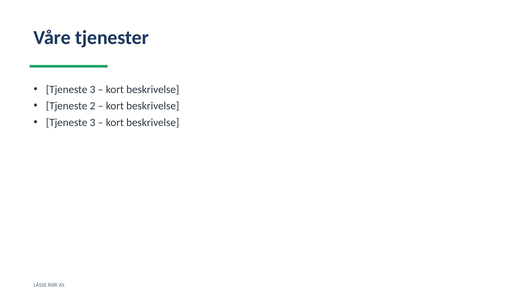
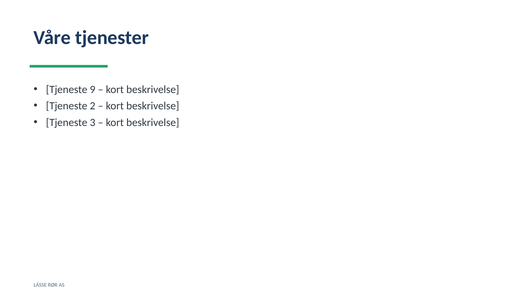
3: 3 -> 9 (93, 89)
